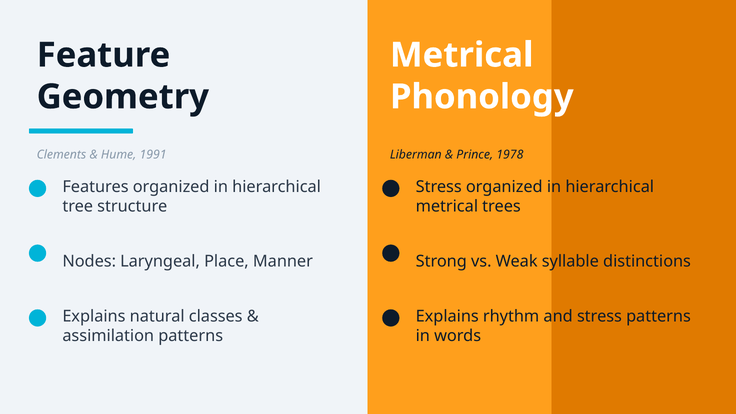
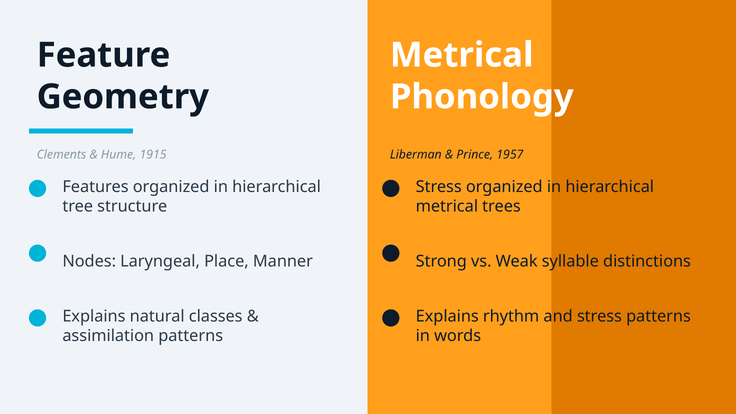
1991: 1991 -> 1915 (153, 155)
1978: 1978 -> 1957 (510, 155)
